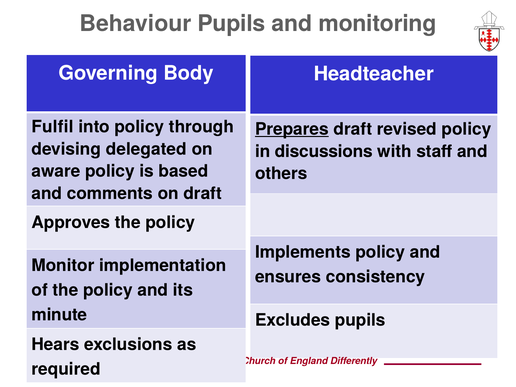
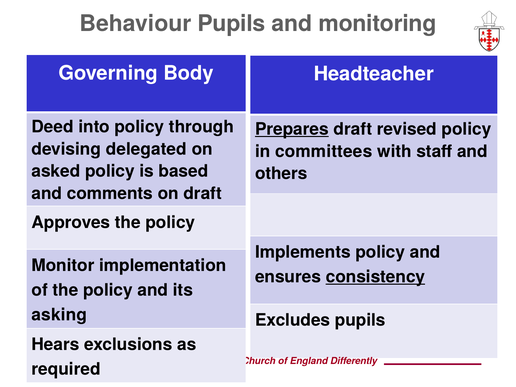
Fulfil: Fulfil -> Deed (53, 127)
discussions: discussions -> committees (324, 151)
aware: aware -> asked (56, 171)
consistency underline: none -> present (375, 277)
minute: minute -> asking (59, 315)
